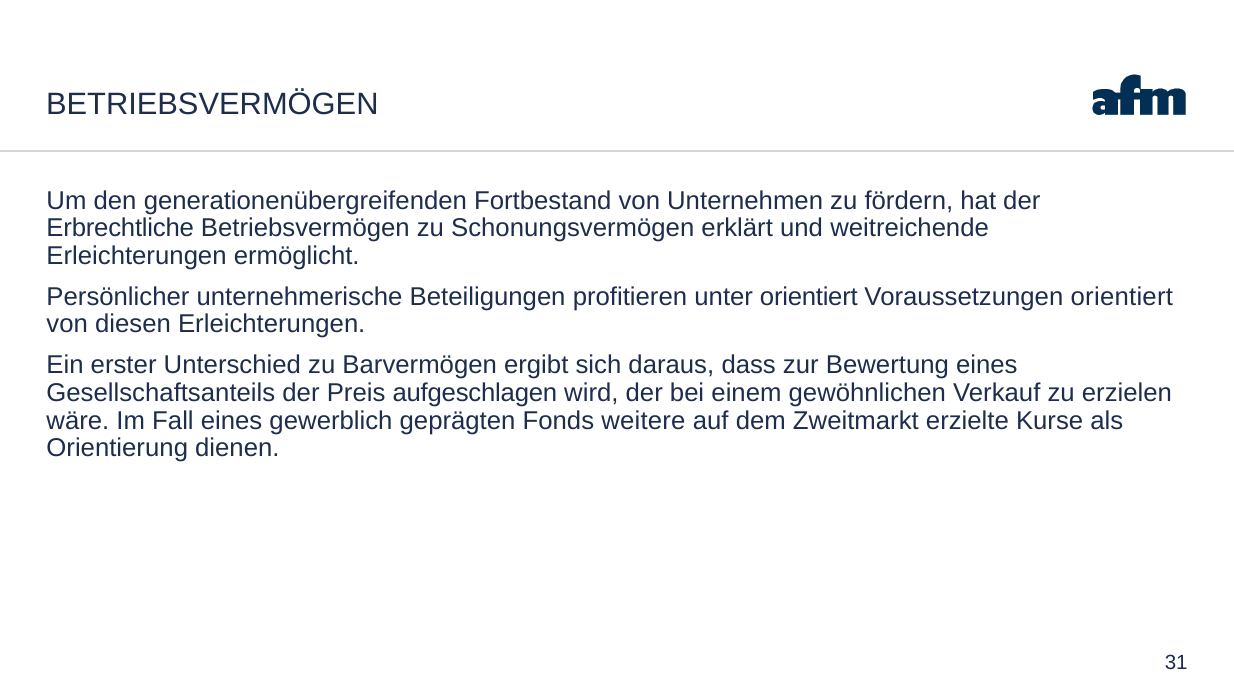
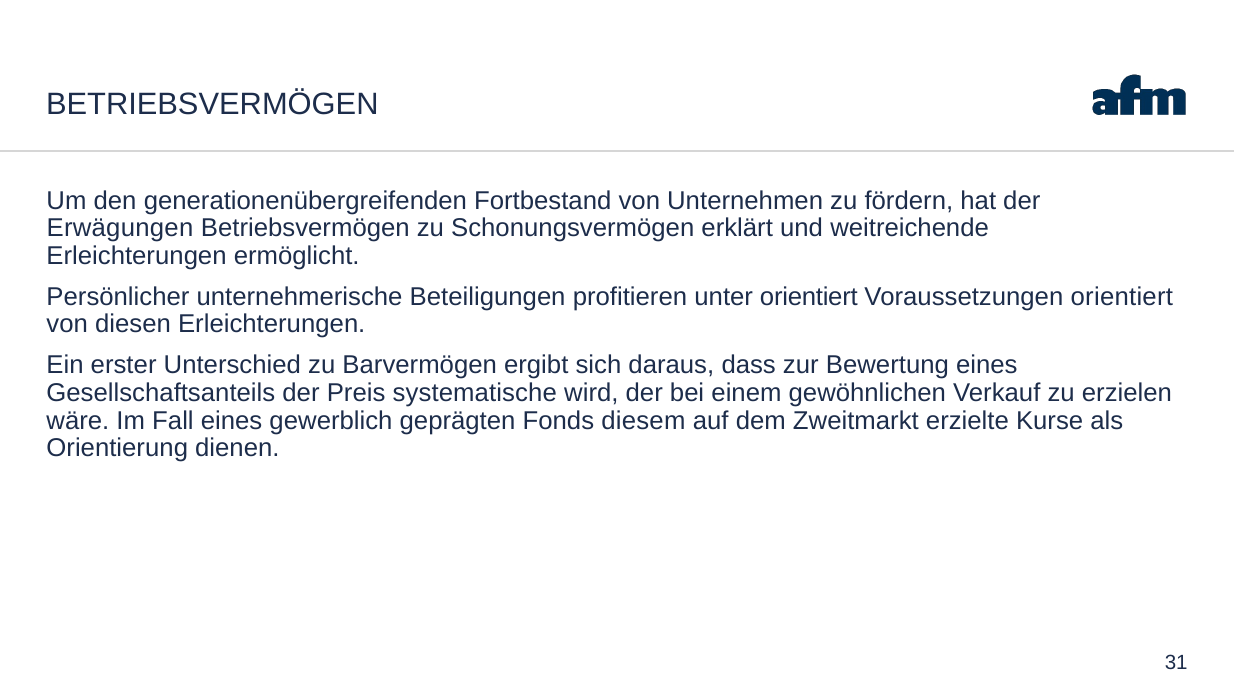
Erbrechtliche: Erbrechtliche -> Erwägungen (120, 228)
aufgeschlagen: aufgeschlagen -> systematische (475, 393)
weitere: weitere -> diesem (643, 421)
